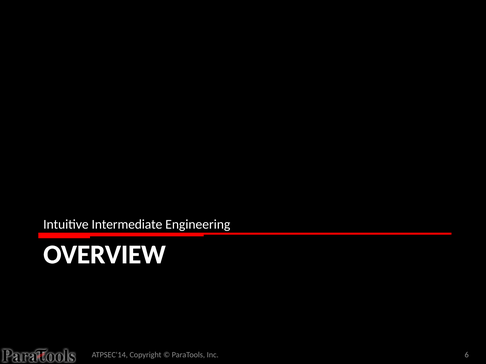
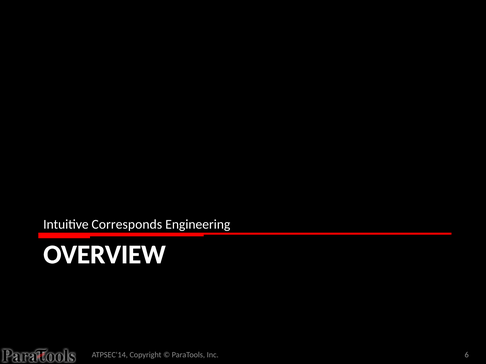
Intermediate: Intermediate -> Corresponds (127, 225)
